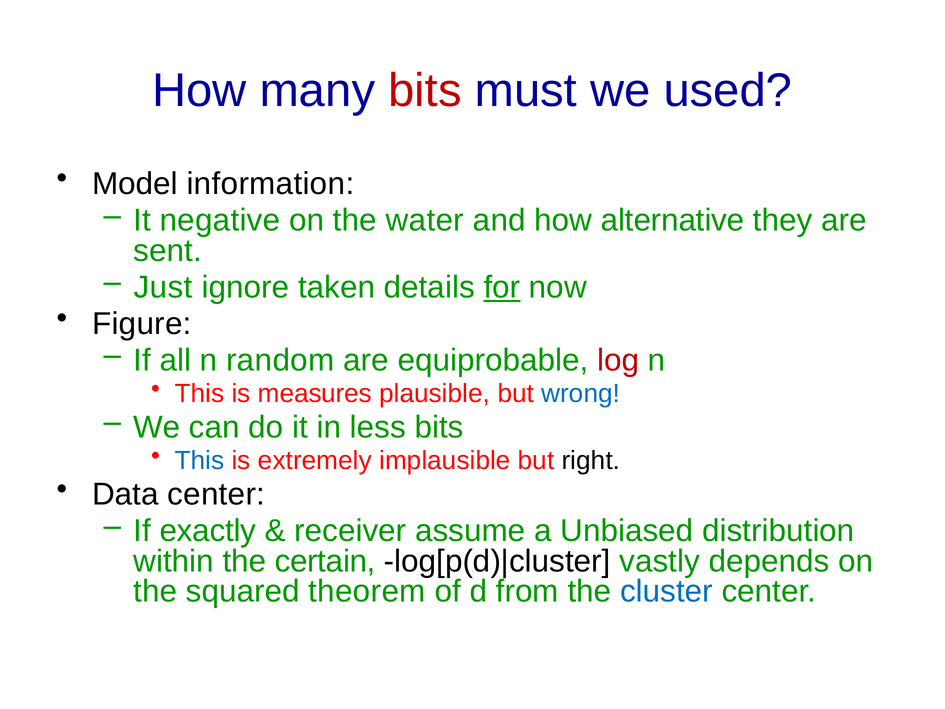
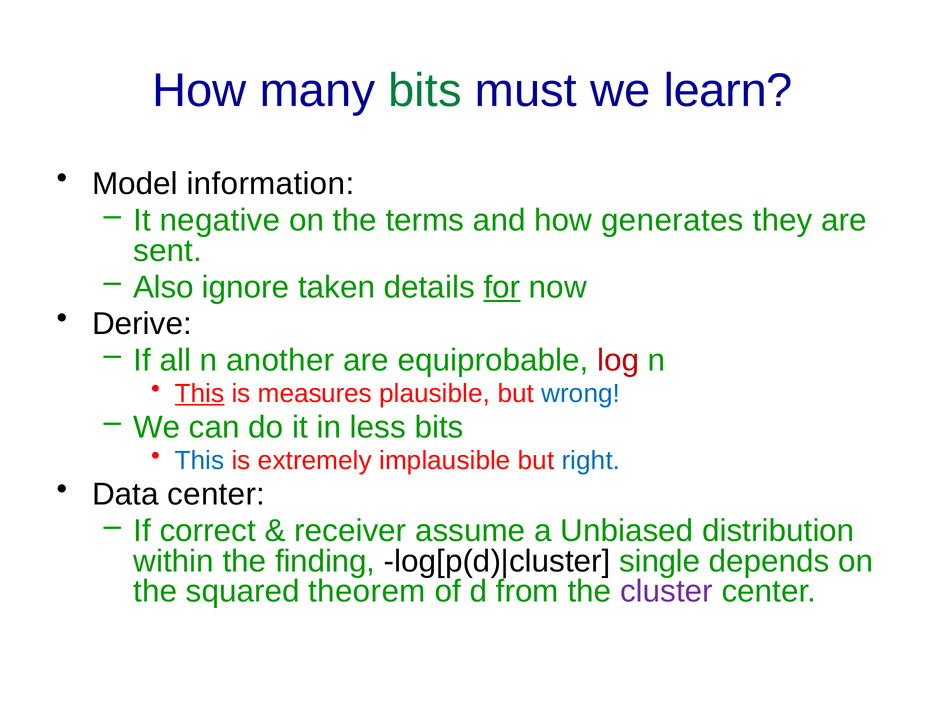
bits colour: red -> green (425, 91)
used: used -> learn (728, 91)
water: water -> terms (425, 220)
alternative: alternative -> generates (672, 220)
Just: Just -> Also (163, 287)
Figure: Figure -> Derive (142, 324)
random: random -> another (280, 360)
This underline: none -> present (200, 393)
right colour: black -> blue (591, 460)
exactly: exactly -> correct (208, 531)
certain: certain -> finding (325, 561)
vastly: vastly -> single (660, 561)
cluster colour: blue -> purple (666, 591)
